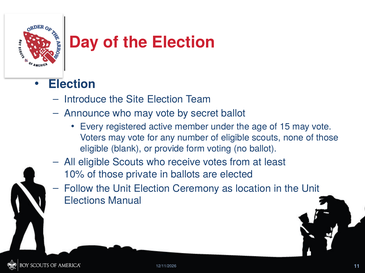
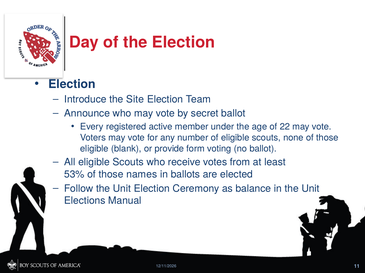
15: 15 -> 22 (285, 127)
10%: 10% -> 53% (74, 175)
private: private -> names (142, 175)
location: location -> balance (253, 189)
